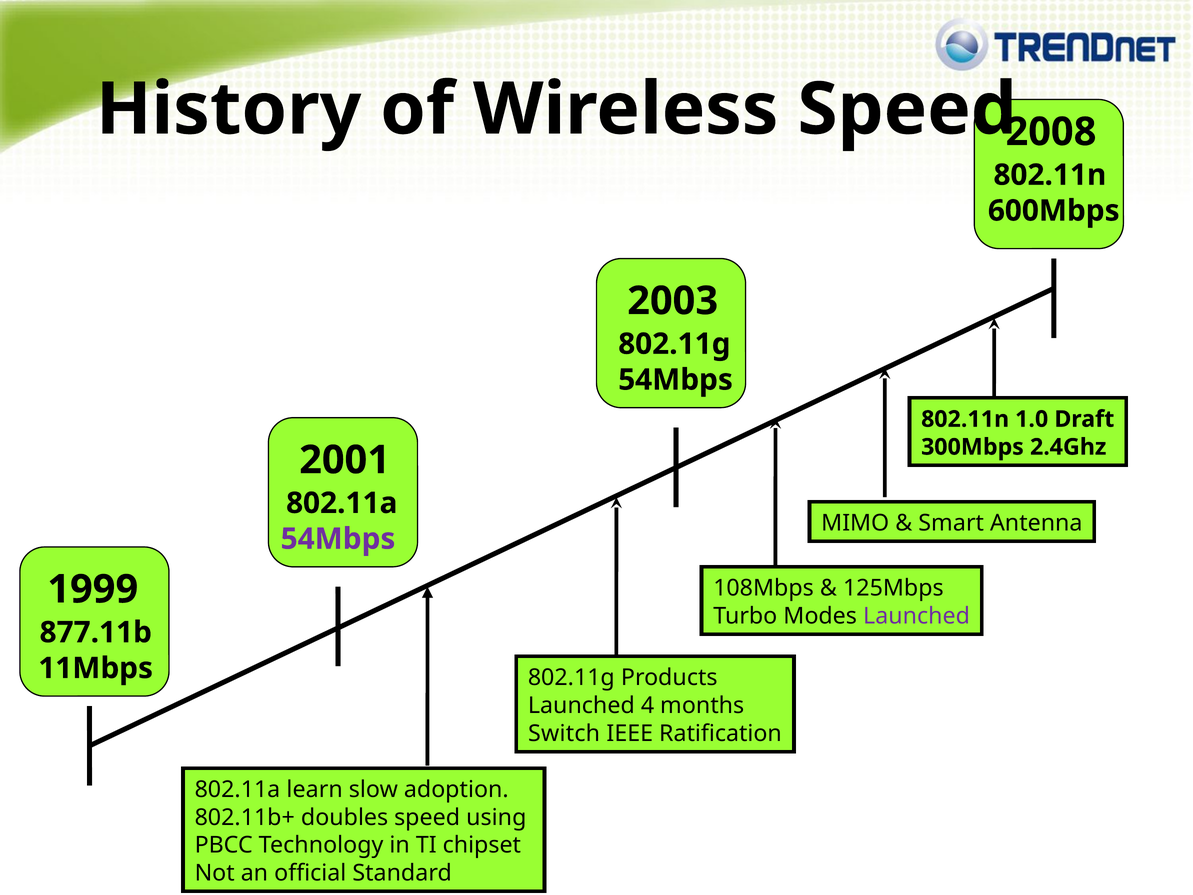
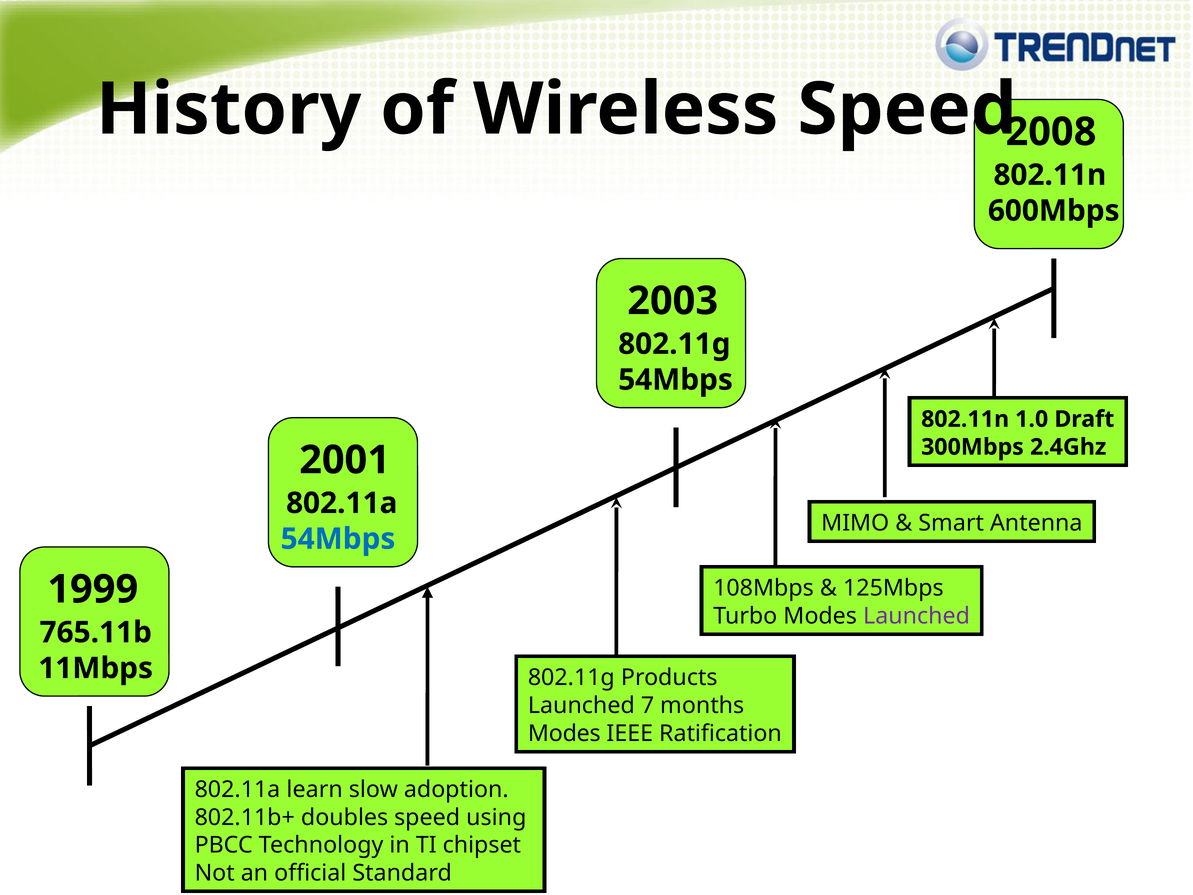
54Mbps colour: purple -> blue (338, 539)
877.11b: 877.11b -> 765.11b (96, 632)
4: 4 -> 7 (648, 705)
Switch: Switch -> Modes (564, 733)
